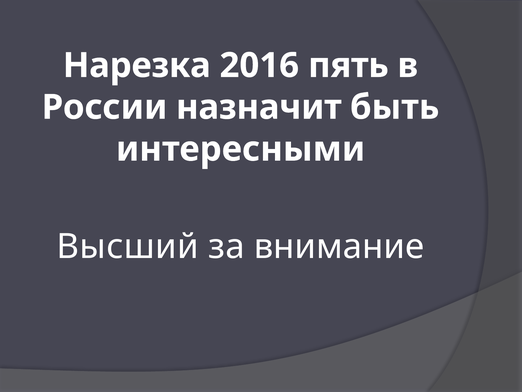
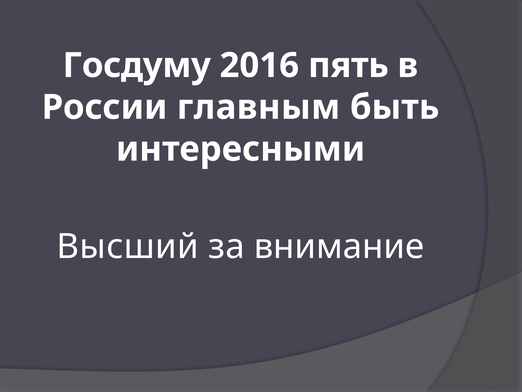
Нарезка: Нарезка -> Госдуму (137, 65)
назначит: назначит -> главным (259, 107)
